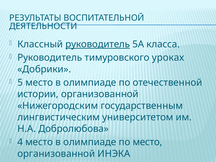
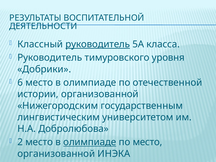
уроках: уроках -> уровня (168, 58)
5: 5 -> 6 (20, 83)
4: 4 -> 2 (20, 142)
олимпиаде underline: none -> present (90, 142)
